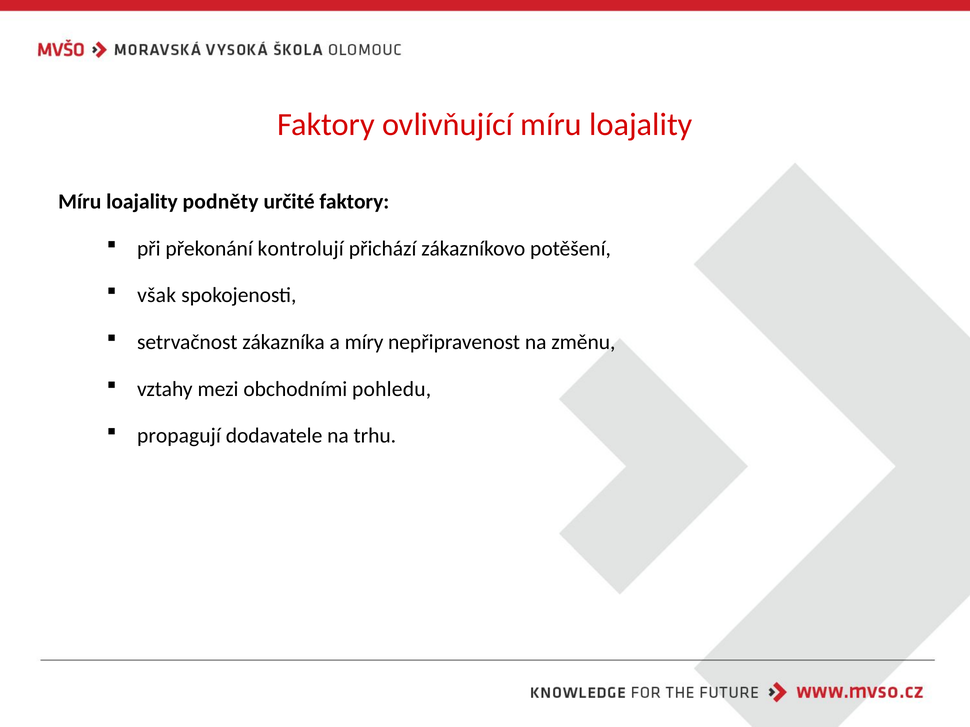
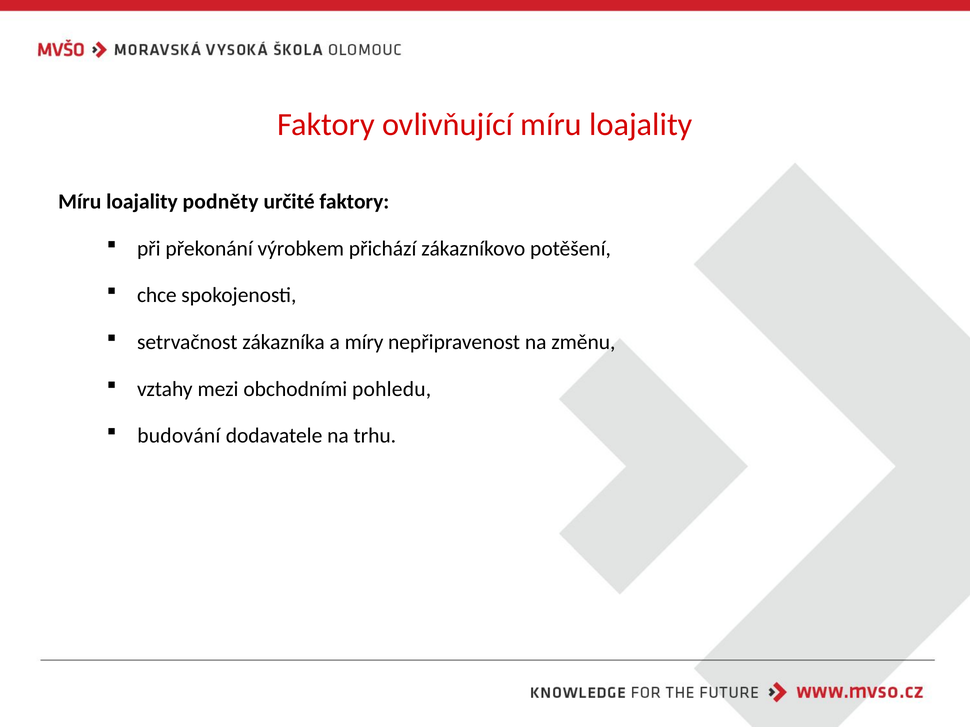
kontrolují: kontrolují -> výrobkem (301, 249)
však: však -> chce (157, 296)
propagují: propagují -> budování (179, 436)
